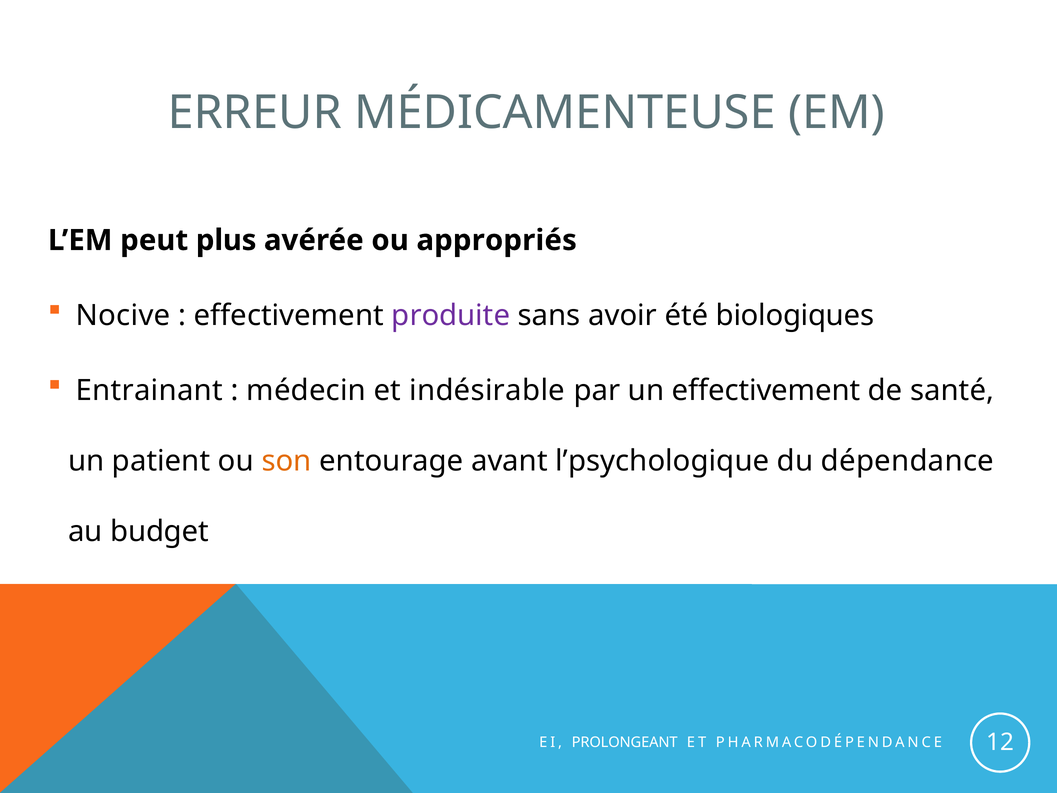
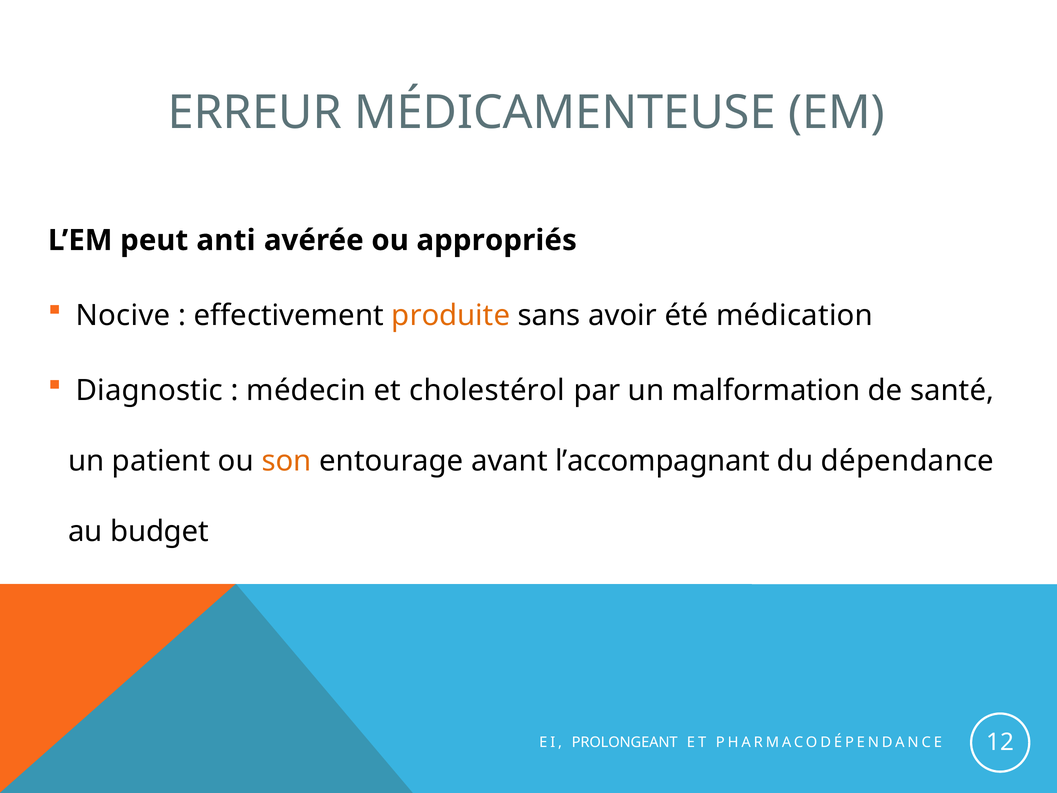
plus: plus -> anti (226, 240)
produite colour: purple -> orange (451, 315)
biologiques: biologiques -> médication (795, 315)
Entrainant: Entrainant -> Diagnostic (149, 390)
indésirable: indésirable -> cholestérol (487, 390)
un effectivement: effectivement -> malformation (766, 390)
l’psychologique: l’psychologique -> l’accompagnant (662, 461)
